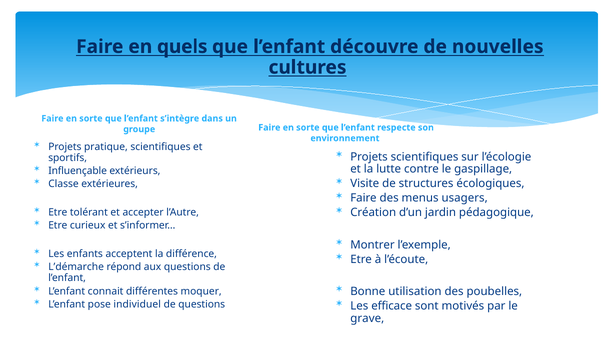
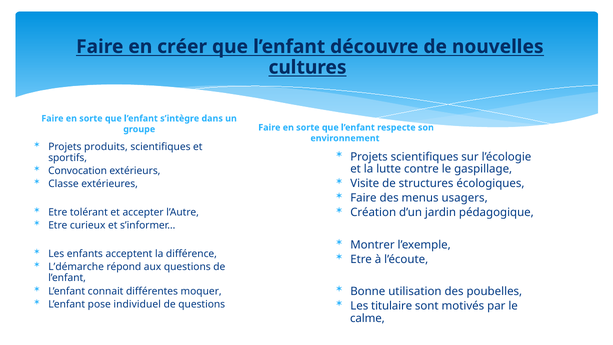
quels: quels -> créer (182, 47)
pratique: pratique -> produits (106, 147)
Influençable: Influençable -> Convocation (78, 171)
efficace: efficace -> titulaire (392, 306)
grave: grave -> calme (367, 318)
